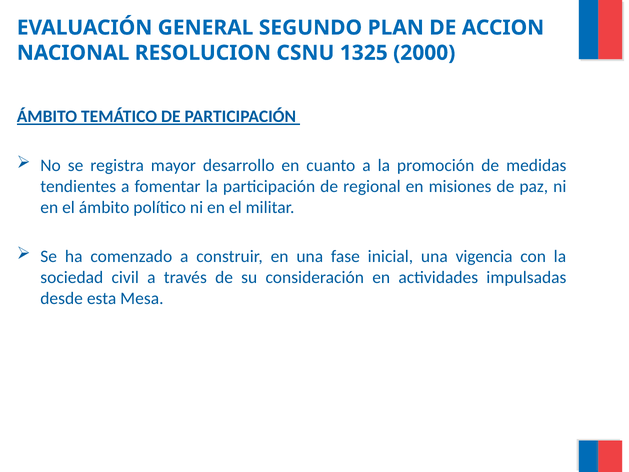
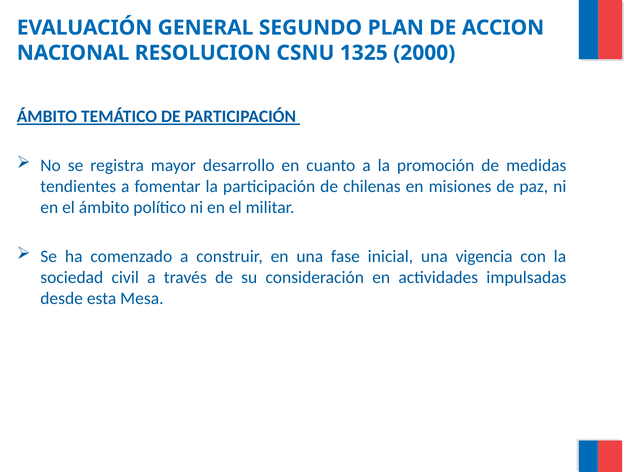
regional: regional -> chilenas (372, 186)
